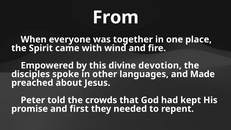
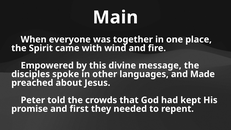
From: From -> Main (115, 17)
devotion: devotion -> message (160, 65)
